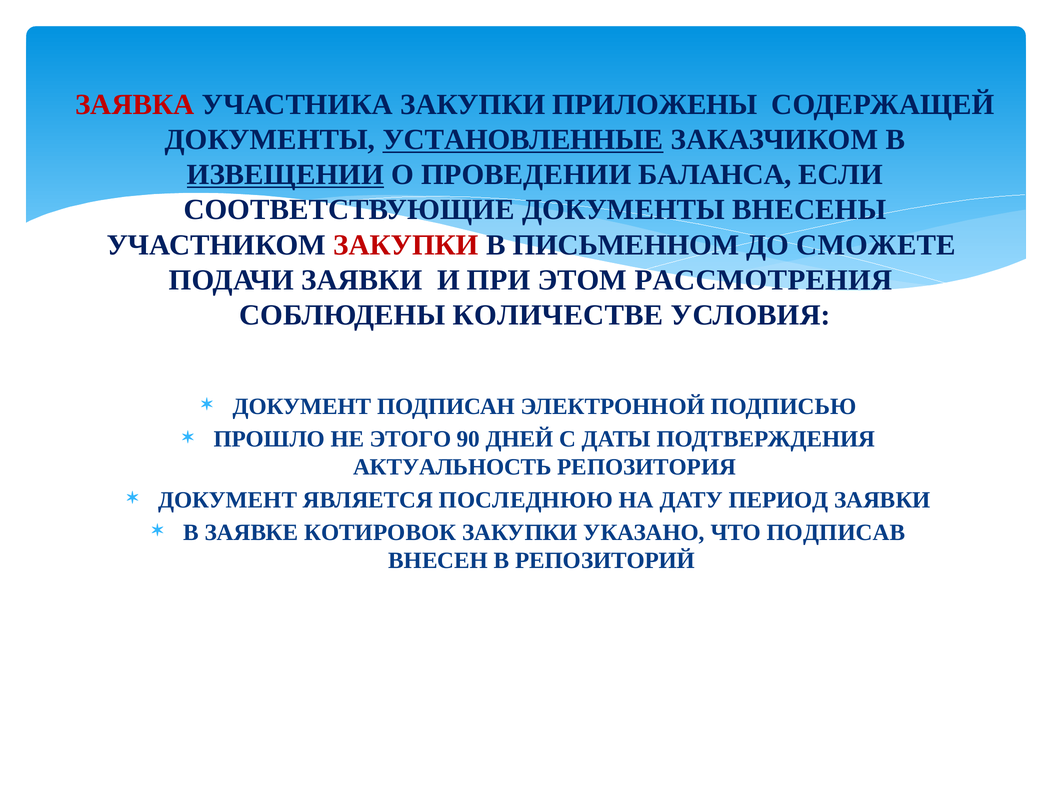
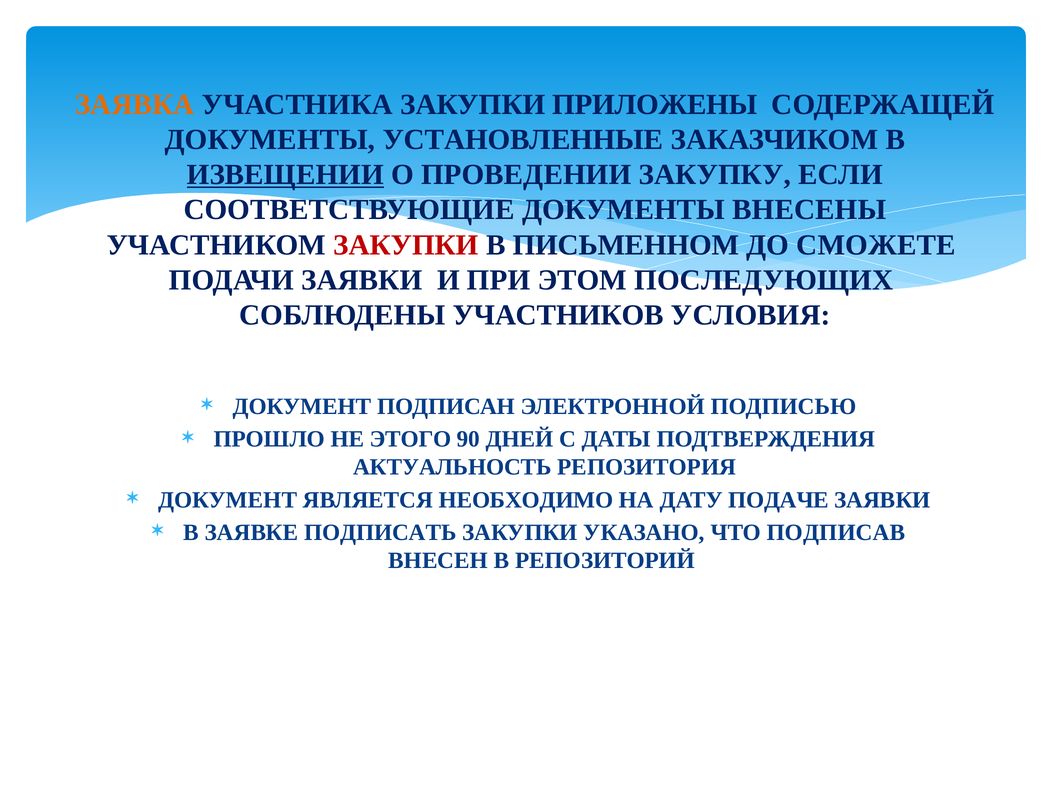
ЗАЯВКА colour: red -> orange (135, 105)
УСТАНОВЛЕННЫЕ underline: present -> none (523, 140)
БАЛАНСА: БАЛАНСА -> ЗАКУПКУ (715, 175)
РАССМОТРЕНИЯ: РАССМОТРЕНИЯ -> ПОСЛЕДУЮЩИХ (764, 280)
КОЛИЧЕСТВЕ: КОЛИЧЕСТВЕ -> УЧАСТНИКОВ (558, 315)
ПОСЛЕДНЮЮ: ПОСЛЕДНЮЮ -> НЕОБХОДИМО (526, 500)
ПЕРИОД: ПЕРИОД -> ПОДАЧЕ (779, 500)
КОТИРОВОК: КОТИРОВОК -> ПОДПИСАТЬ (380, 533)
